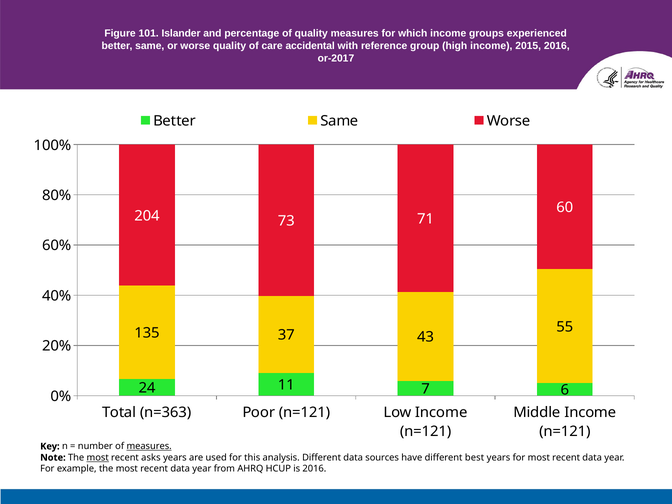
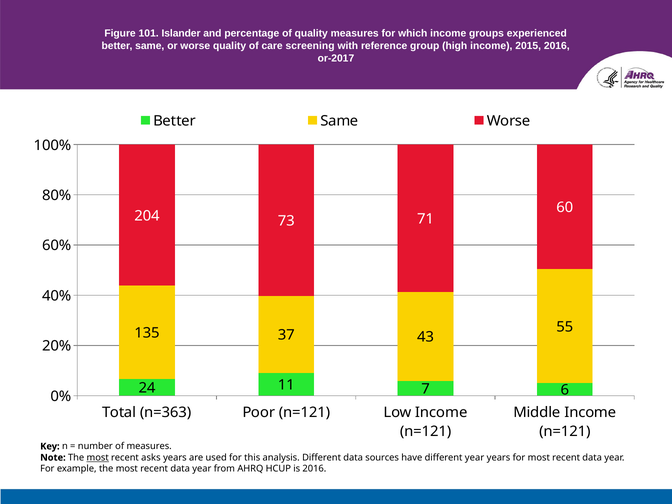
accidental: accidental -> screening (310, 46)
measures underline: present -> none (149, 446)
different best: best -> year (475, 458)
